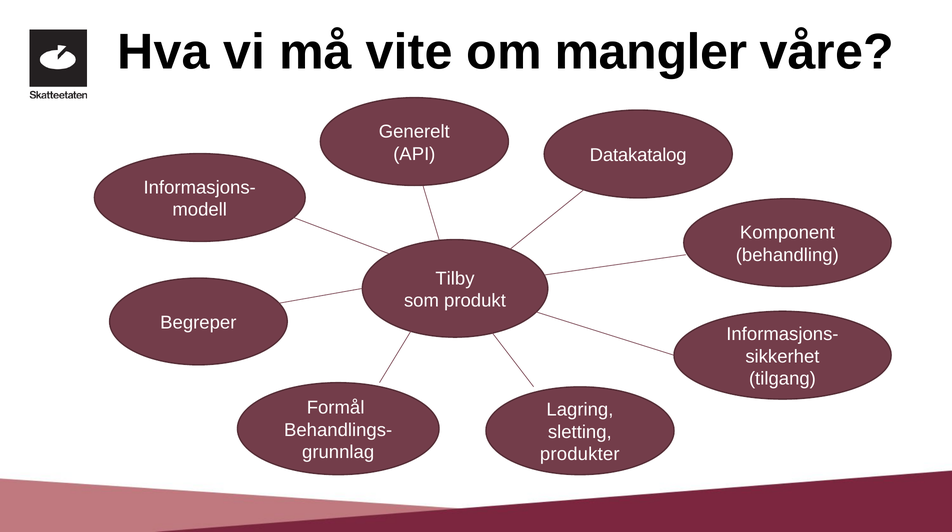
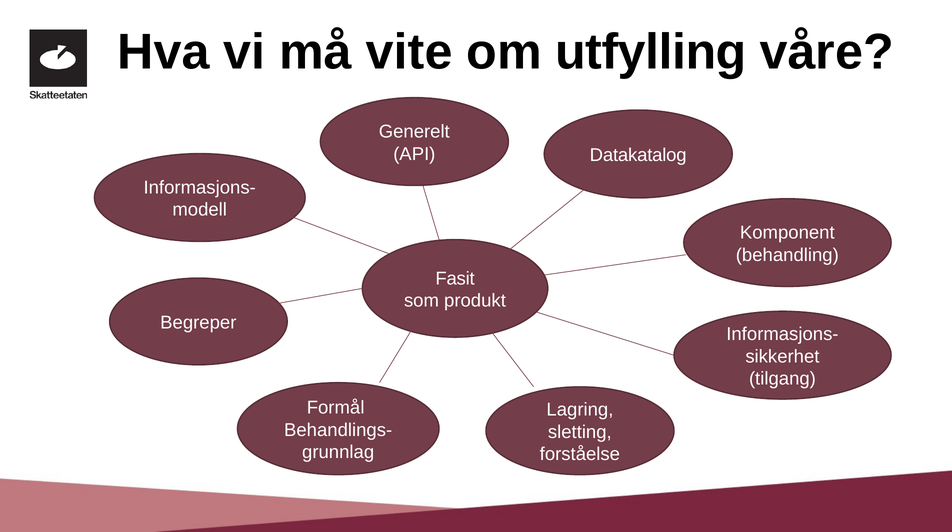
mangler: mangler -> utfylling (651, 52)
Tilby: Tilby -> Fasit (455, 278)
produkter: produkter -> forståelse (580, 454)
